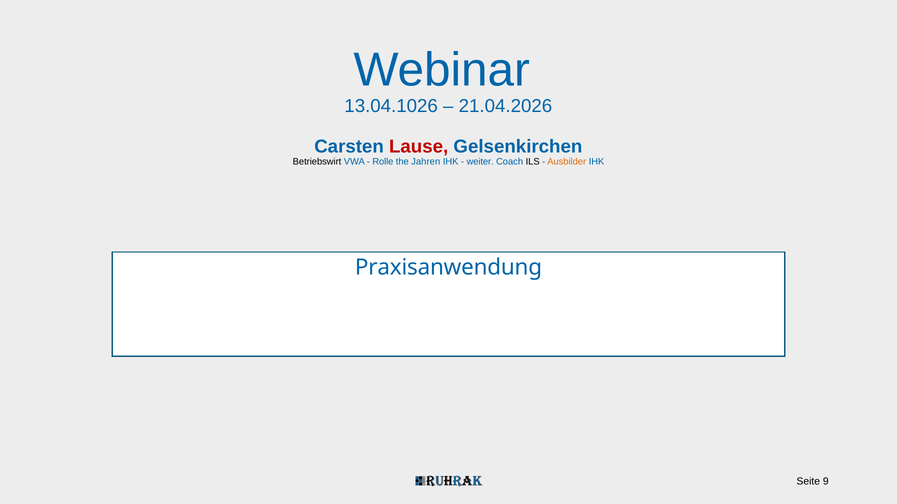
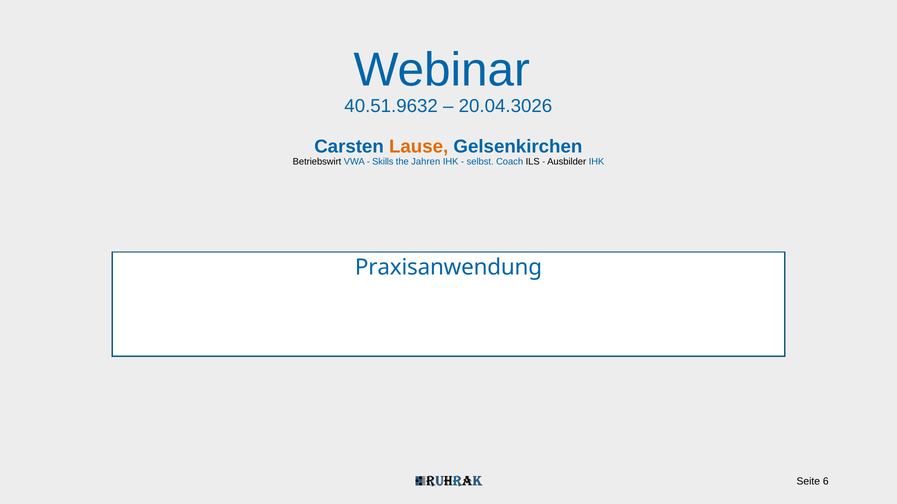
13.04.1026: 13.04.1026 -> 40.51.9632 (391, 106)
21.04.2026: 21.04.2026 -> 20.04.3026 (505, 106)
Lause colour: red -> orange (419, 147)
Rolle: Rolle -> Skills (383, 162)
weiter: weiter -> selbst (480, 162)
Ausbilder colour: orange -> black (567, 162)
9: 9 -> 6 (826, 482)
